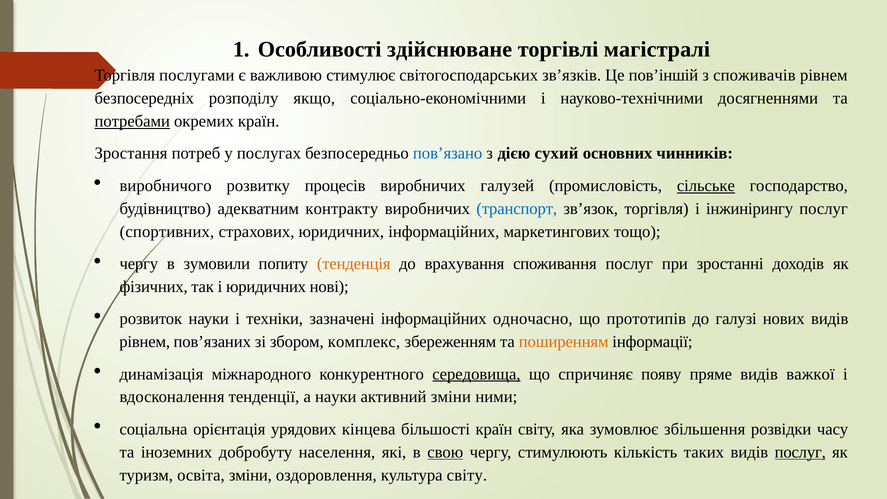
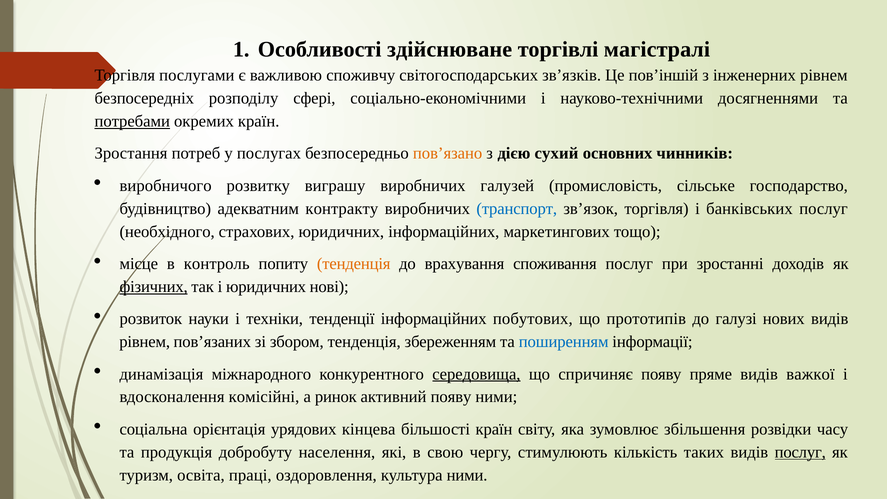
стимулює: стимулює -> споживчу (361, 75)
споживачів: споживачів -> інженерних (754, 75)
якщо: якщо -> сфері (314, 98)
пов’язано colour: blue -> orange (448, 153)
процесів: процесів -> виграшу (335, 186)
сільське underline: present -> none (706, 186)
інжинірингу: інжинірингу -> банківських (749, 209)
спортивних: спортивних -> необхідного (167, 232)
чергу: чергу -> місце (139, 264)
зумовили: зумовили -> контроль (217, 264)
фізичних underline: none -> present (154, 287)
зазначені: зазначені -> тенденції (342, 319)
одночасно: одночасно -> побутових (533, 319)
збором комплекс: комплекс -> тенденція (364, 342)
поширенням colour: orange -> blue (564, 342)
тенденції: тенденції -> комісійні (264, 397)
а науки: науки -> ринок (336, 397)
активний зміни: зміни -> появу (451, 397)
іноземних: іноземних -> продукція (177, 452)
свою underline: present -> none (445, 452)
освіта зміни: зміни -> праці (250, 475)
культура світу: світу -> ними (467, 475)
